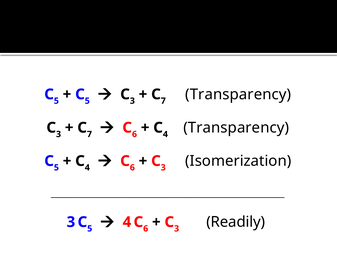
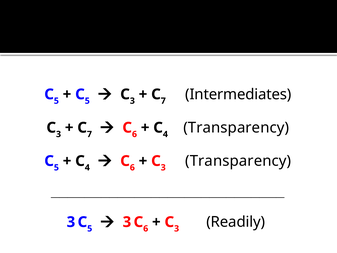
Transparency: Transparency -> Intermediates (238, 94)
3 Isomerization: Isomerization -> Transparency (238, 161)
4: 4 -> 3 (127, 222)
